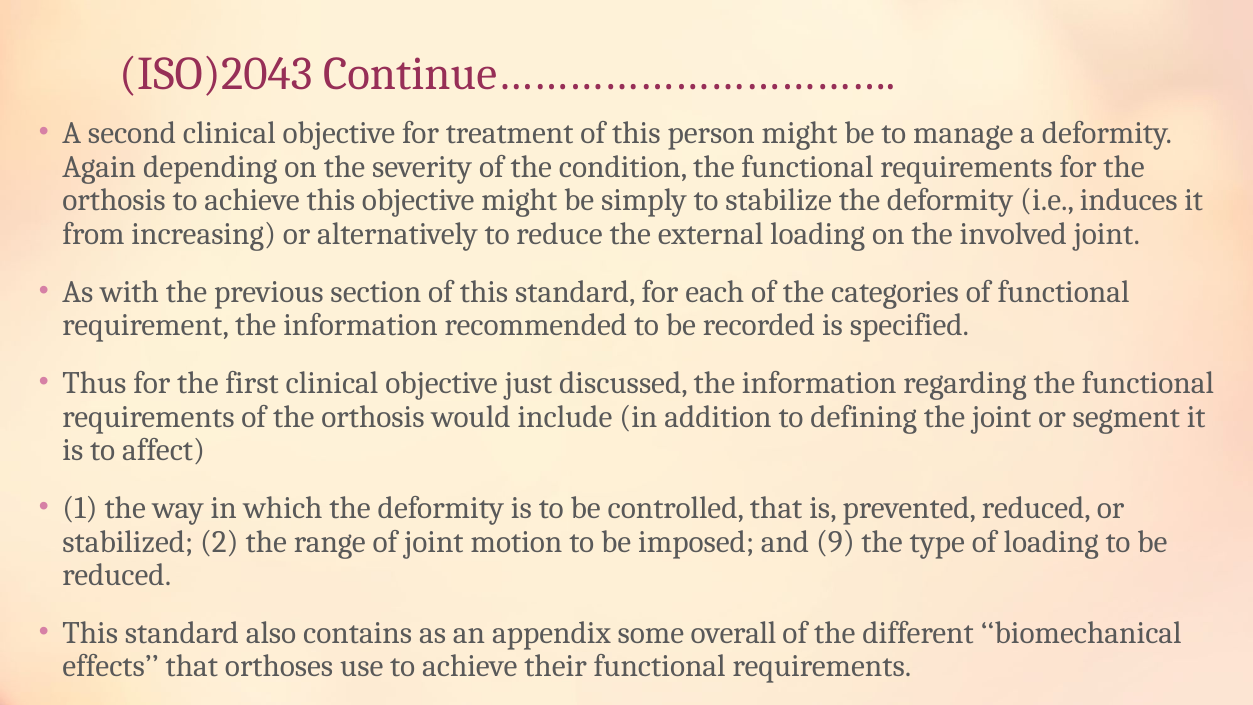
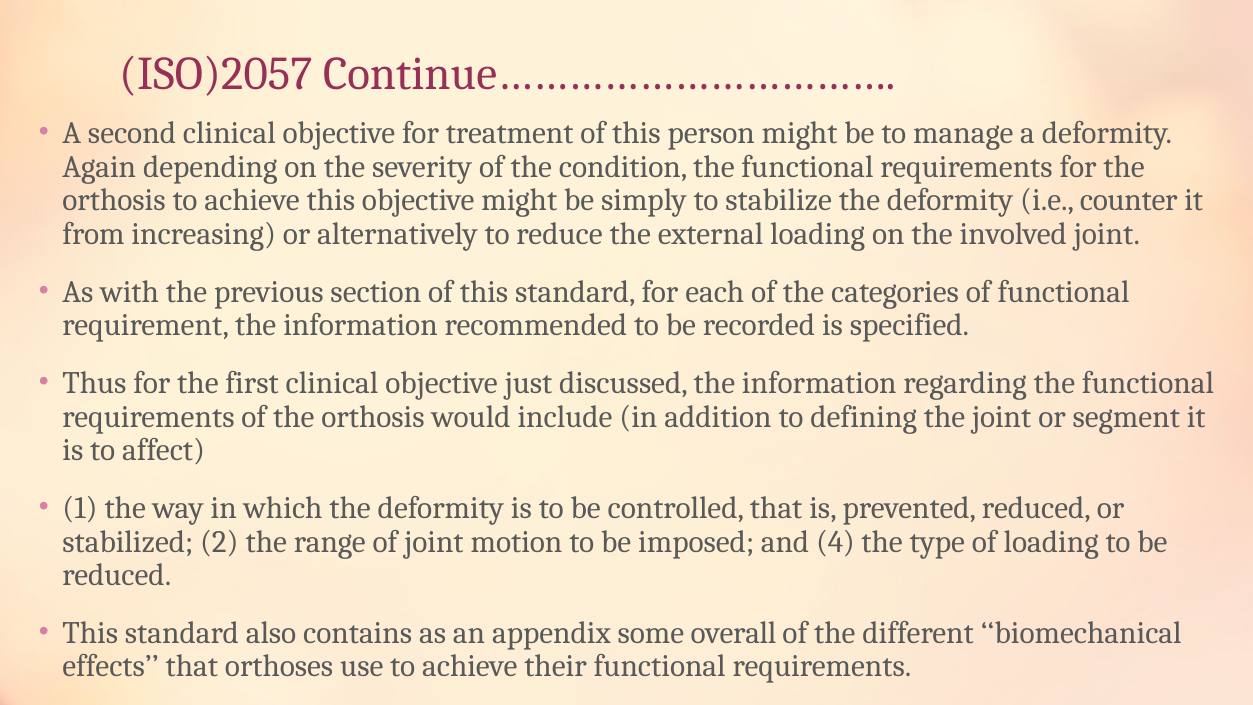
ISO)2043: ISO)2043 -> ISO)2057 (216, 74)
induces: induces -> counter (1129, 201)
9: 9 -> 4 (836, 542)
